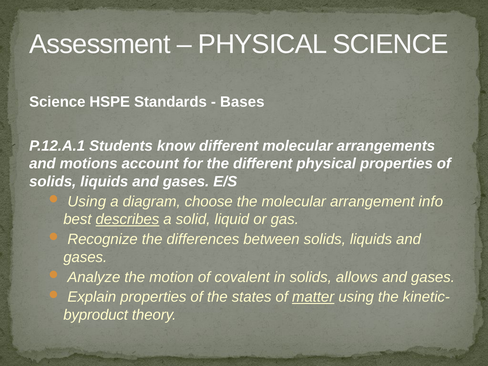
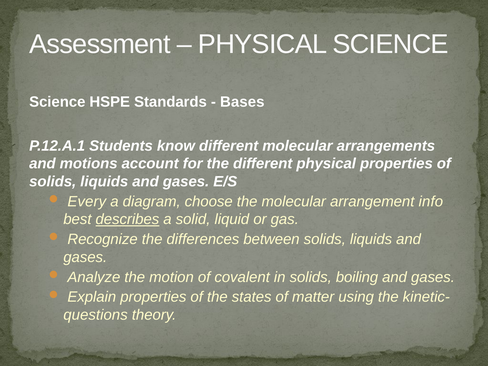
Using: Using -> Every (87, 201)
allows: allows -> boiling (357, 277)
matter underline: present -> none (313, 297)
byproduct: byproduct -> questions (96, 315)
